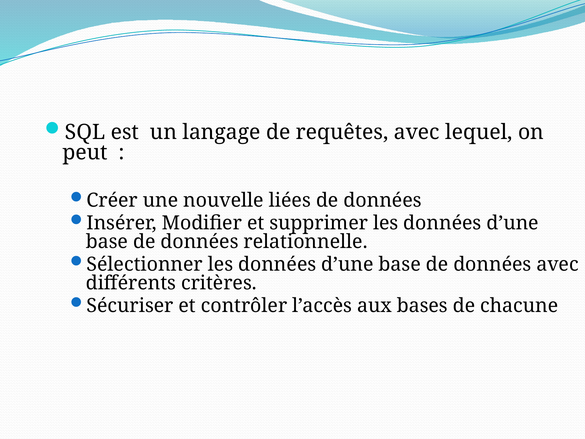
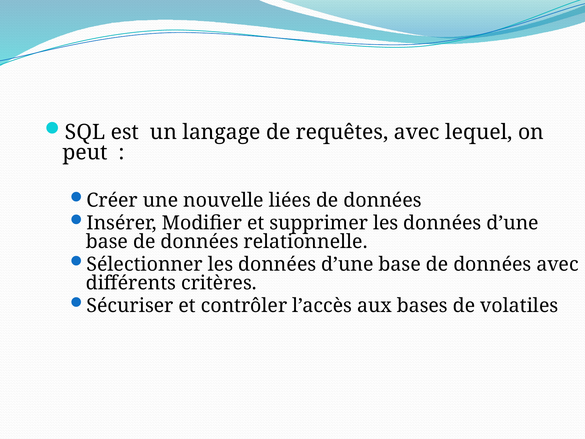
chacune: chacune -> volatiles (519, 306)
